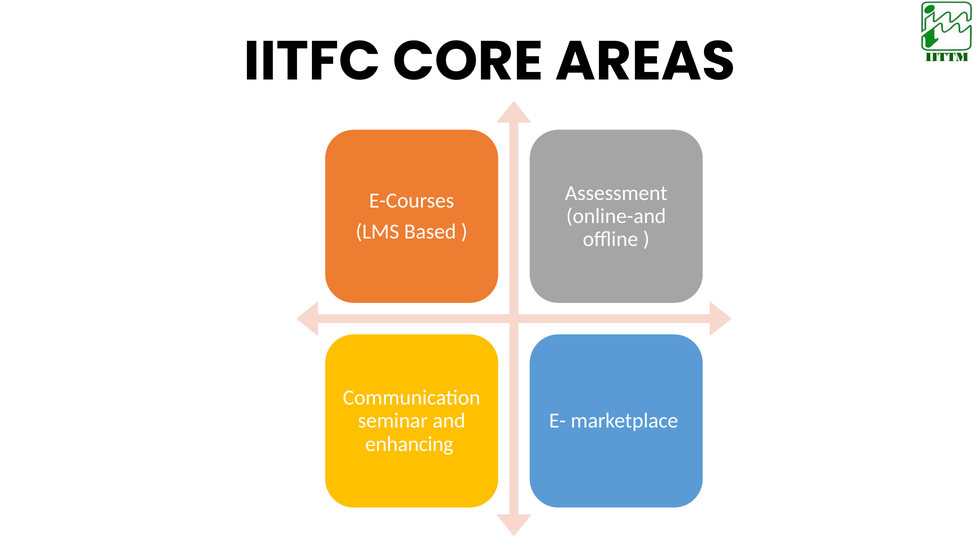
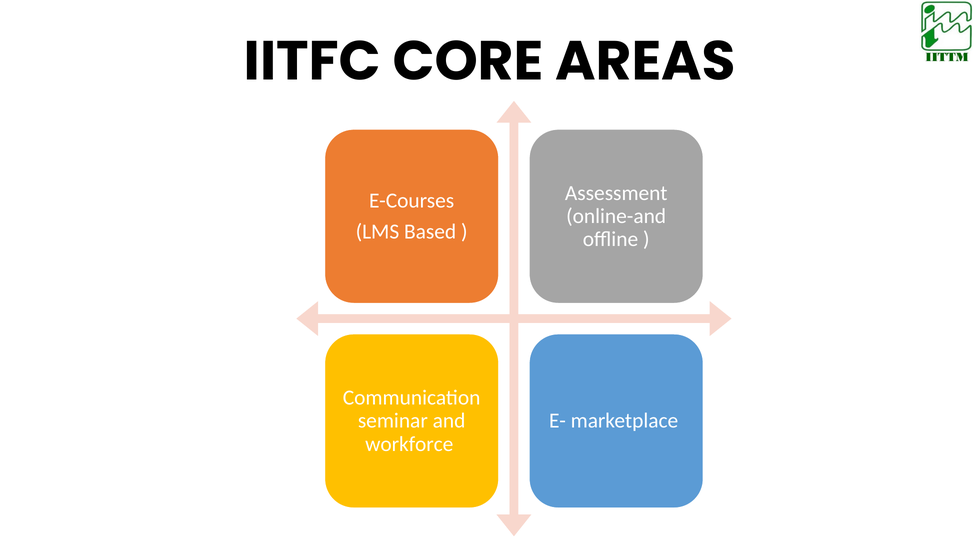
enhancing: enhancing -> workforce (409, 444)
